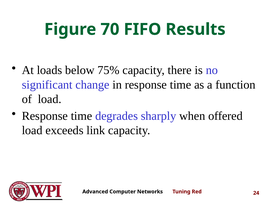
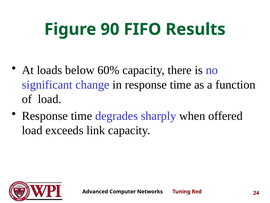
70: 70 -> 90 (110, 29)
75%: 75% -> 60% (109, 70)
